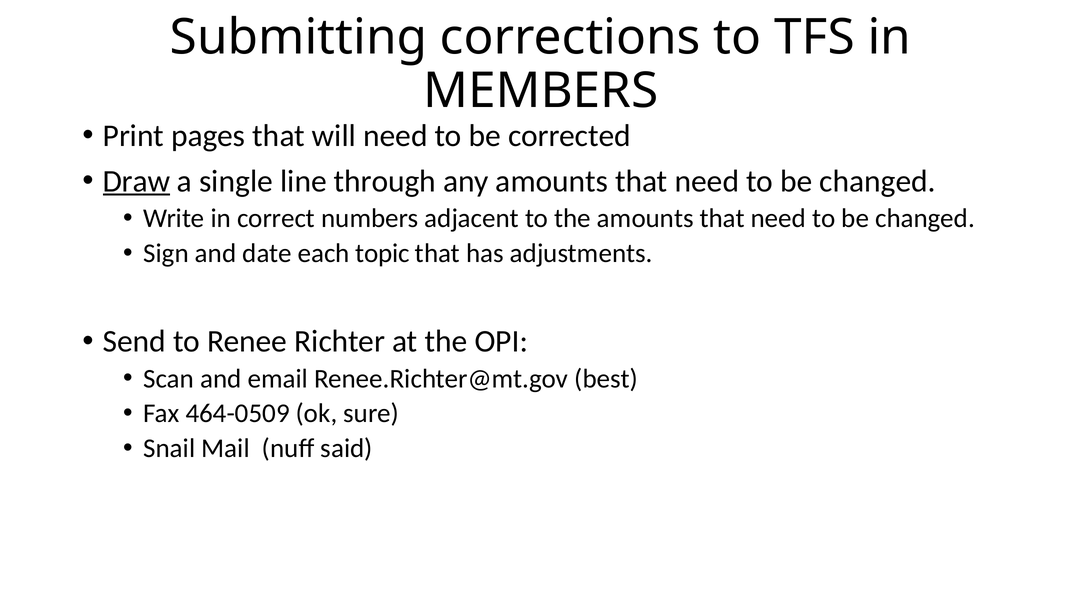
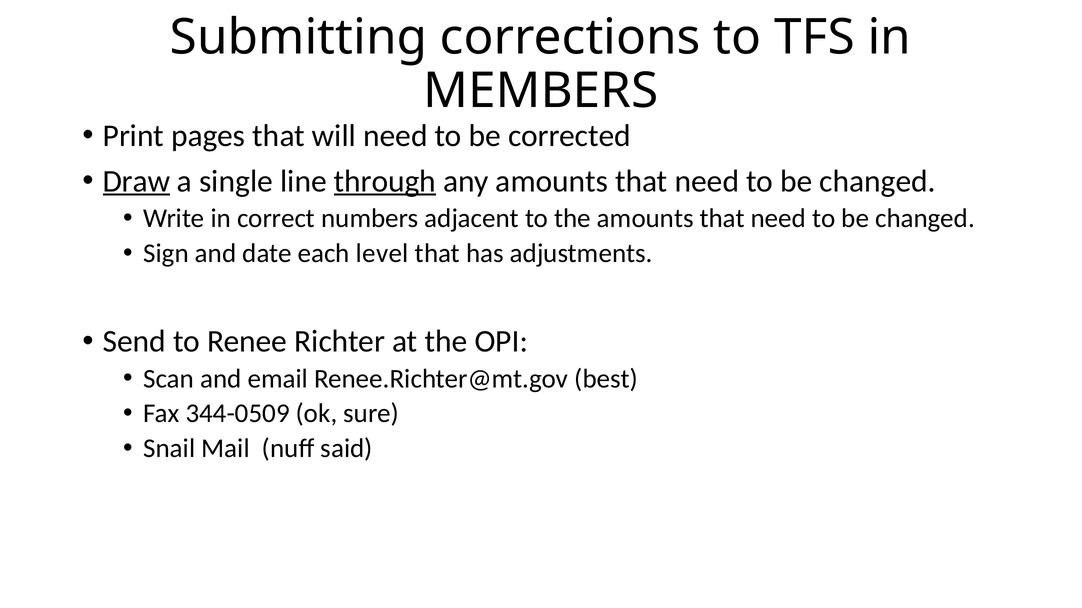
through underline: none -> present (385, 181)
topic: topic -> level (382, 253)
464-0509: 464-0509 -> 344-0509 (238, 414)
